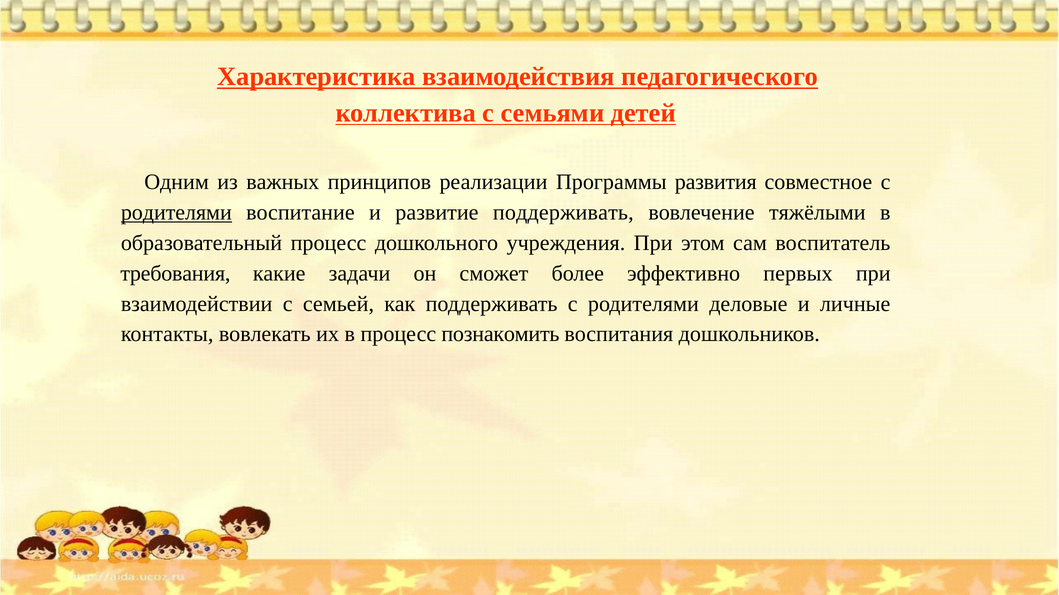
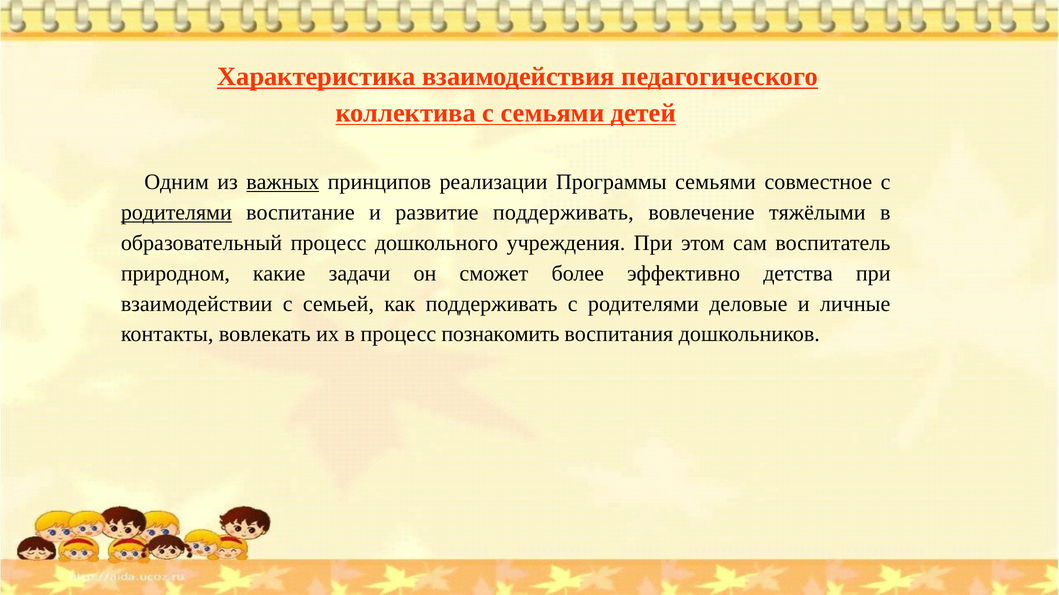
важных underline: none -> present (283, 182)
Программы развития: развития -> семьями (716, 182)
требования: требования -> природном (175, 274)
первых: первых -> детства (798, 274)
